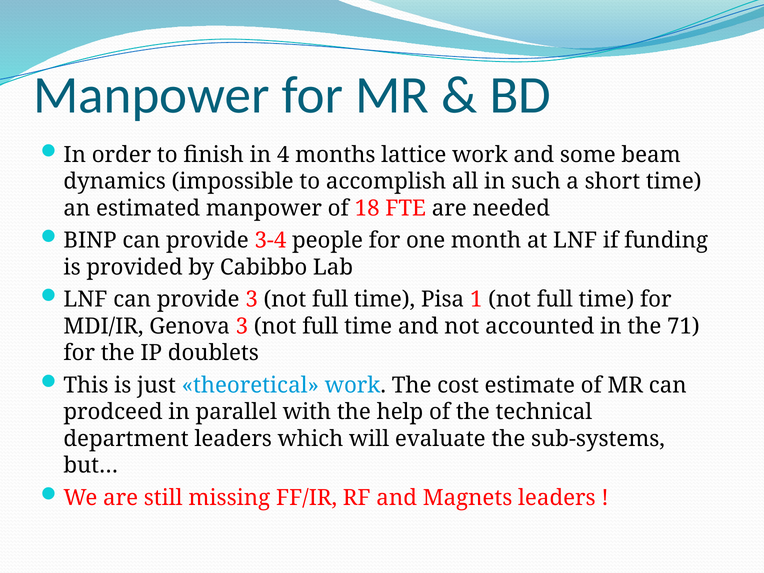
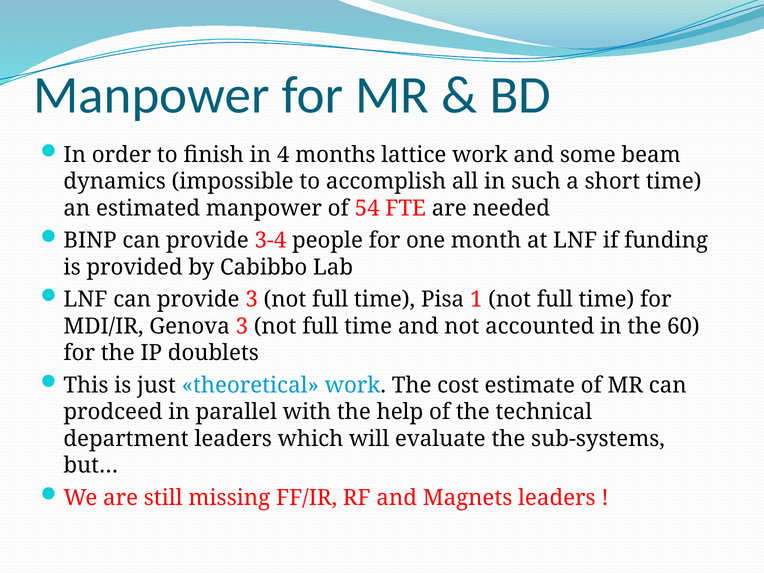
18: 18 -> 54 (367, 208)
71: 71 -> 60 (683, 326)
